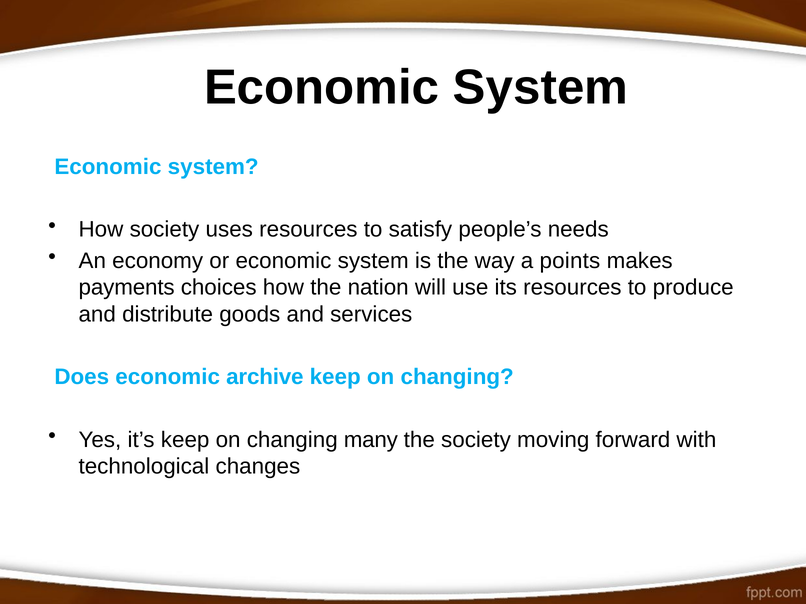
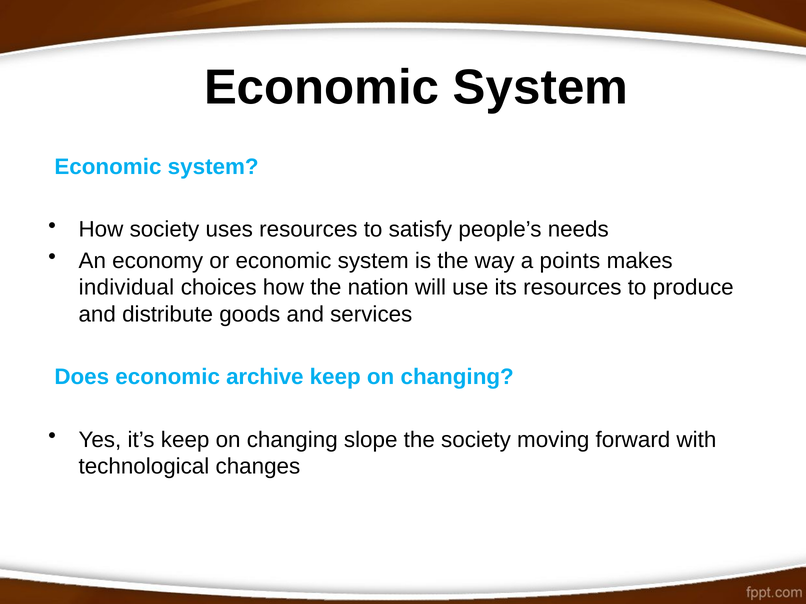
payments: payments -> individual (126, 288)
many: many -> slope (371, 440)
